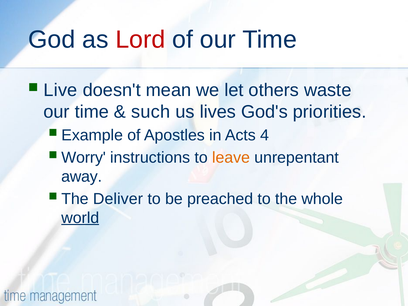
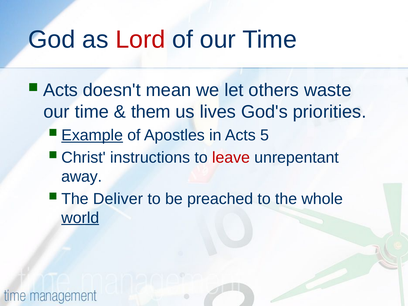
Live: Live -> Acts (61, 90)
such: such -> them (151, 112)
Example underline: none -> present (92, 135)
4: 4 -> 5 (265, 135)
Worry: Worry -> Christ (83, 157)
leave colour: orange -> red (231, 157)
